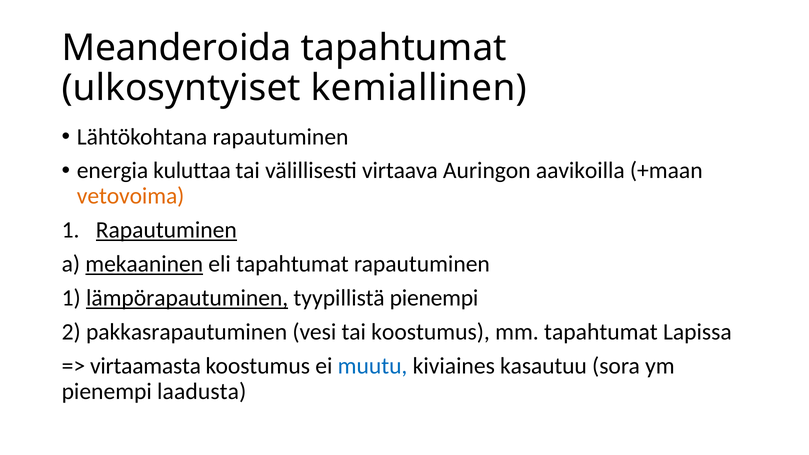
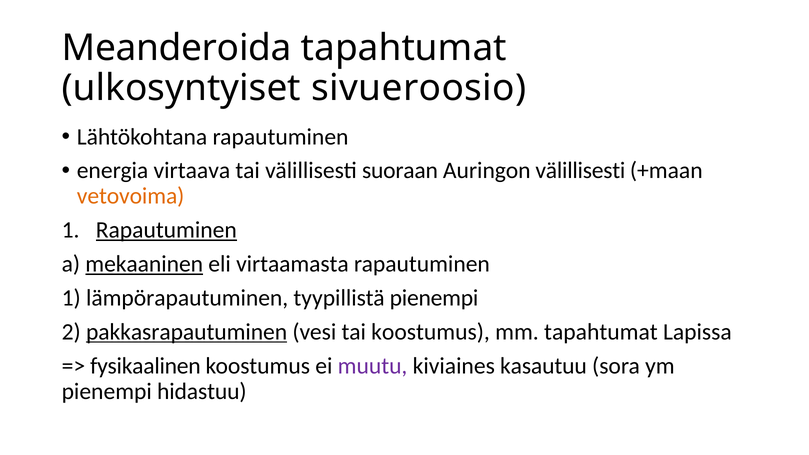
kemiallinen: kemiallinen -> sivueroosio (419, 88)
kuluttaa: kuluttaa -> virtaava (192, 171)
virtaava: virtaava -> suoraan (400, 171)
Auringon aavikoilla: aavikoilla -> välillisesti (580, 171)
eli tapahtumat: tapahtumat -> virtaamasta (292, 264)
lämpörapautuminen underline: present -> none (187, 298)
pakkasrapautuminen underline: none -> present (187, 332)
virtaamasta: virtaamasta -> fysikaalinen (145, 366)
muutu colour: blue -> purple (373, 366)
laadusta: laadusta -> hidastuu (202, 391)
